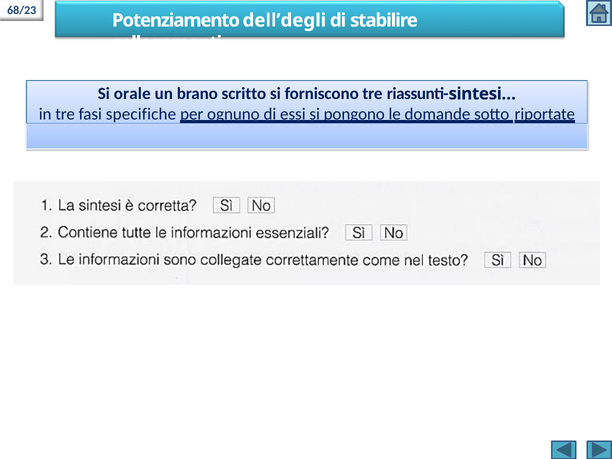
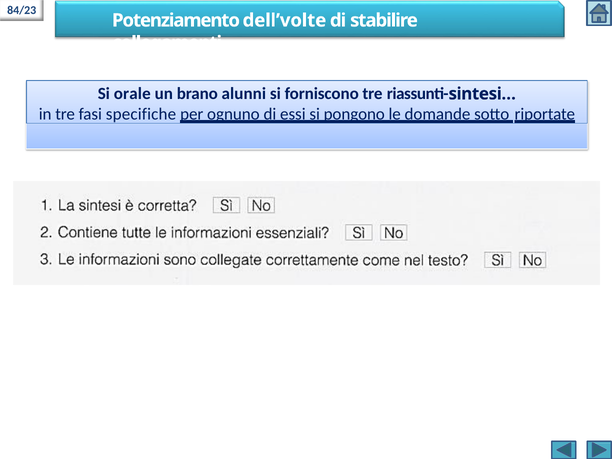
68/23: 68/23 -> 84/23 (22, 10)
dell’degli: dell’degli -> dell’volte (284, 20)
scritto: scritto -> alunni (244, 94)
